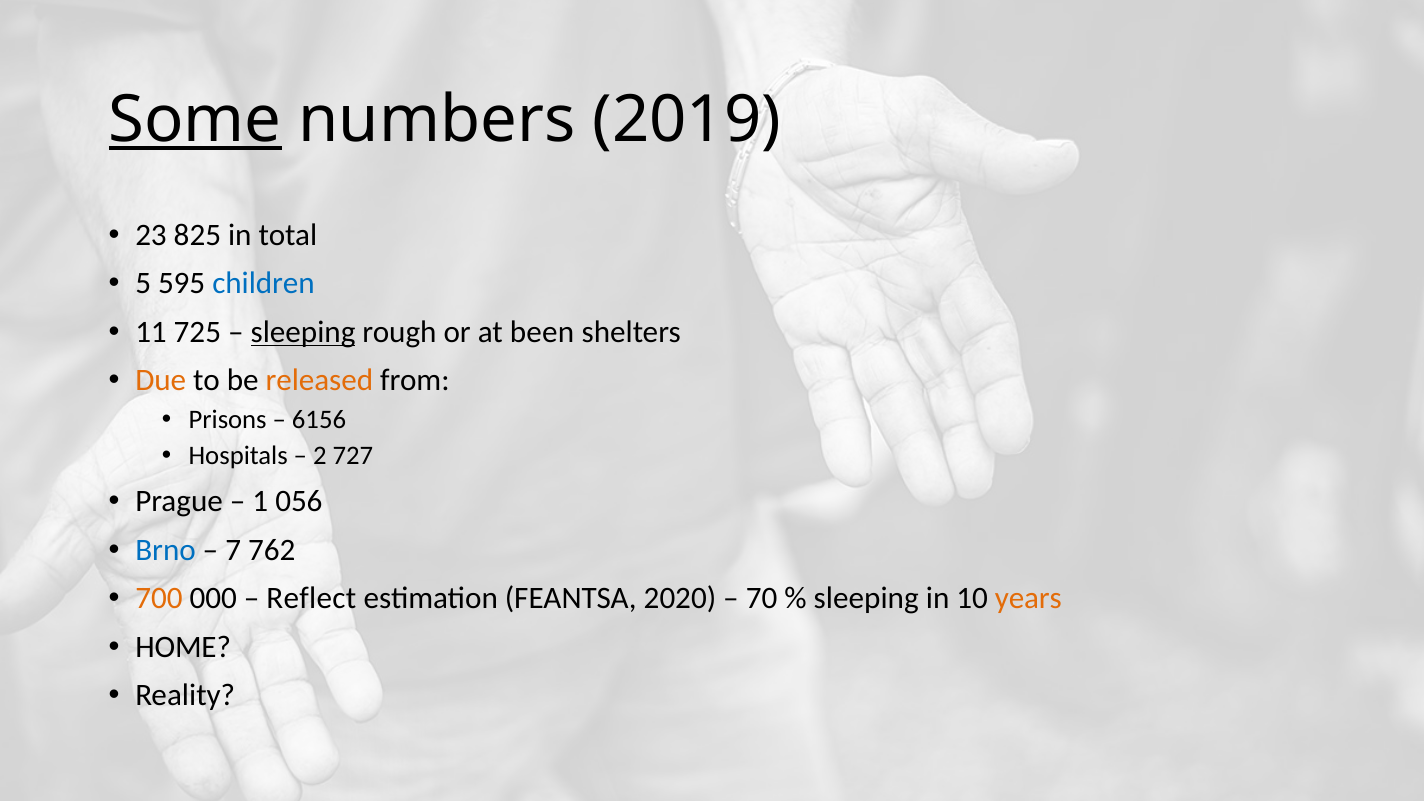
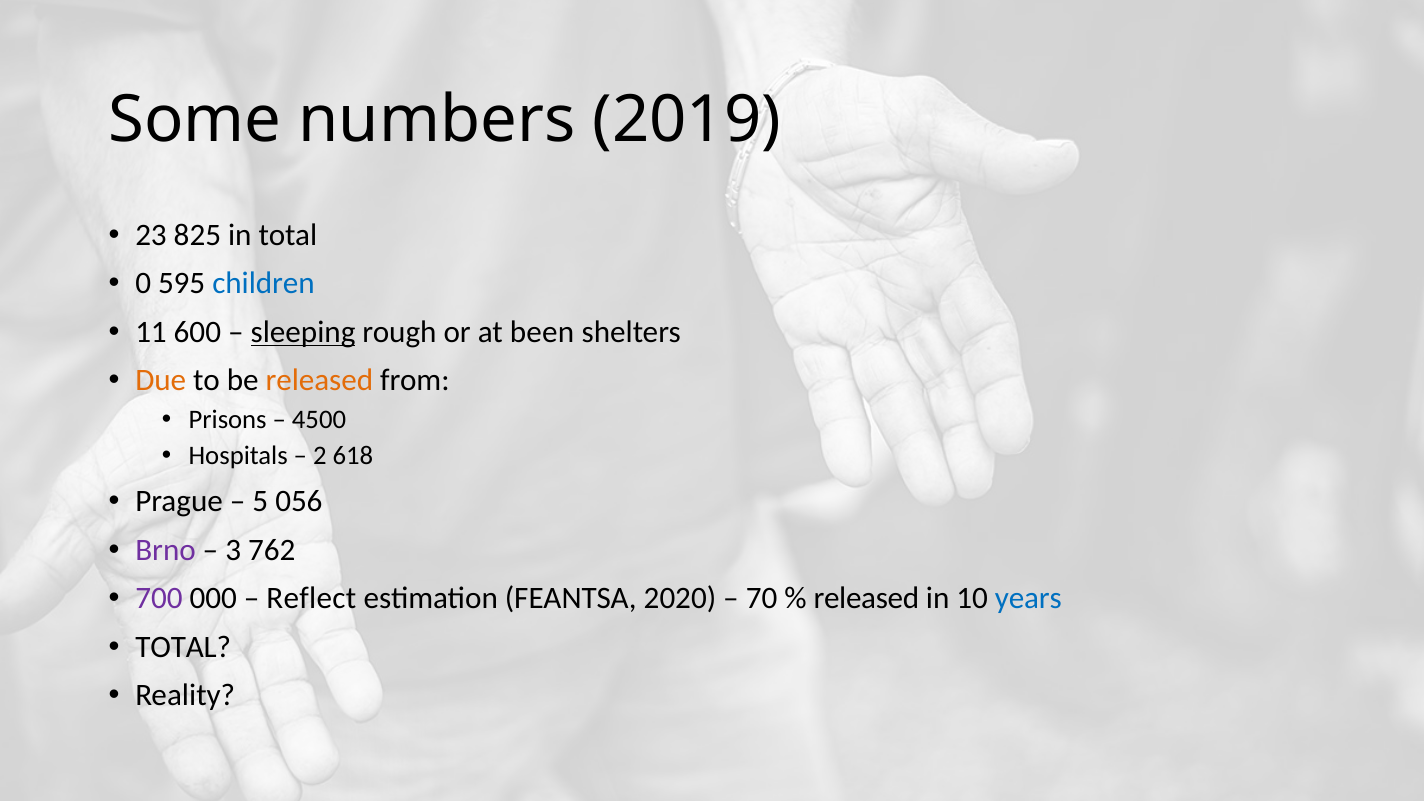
Some underline: present -> none (195, 120)
5: 5 -> 0 (143, 284)
725: 725 -> 600 (197, 332)
6156: 6156 -> 4500 (319, 419)
727: 727 -> 618 (353, 456)
1: 1 -> 5 (260, 502)
Brno colour: blue -> purple (166, 550)
7: 7 -> 3 (233, 550)
700 colour: orange -> purple (159, 599)
sleeping: sleeping -> released (866, 599)
years colour: orange -> blue (1028, 599)
HOME: HOME -> TOTAL (183, 647)
